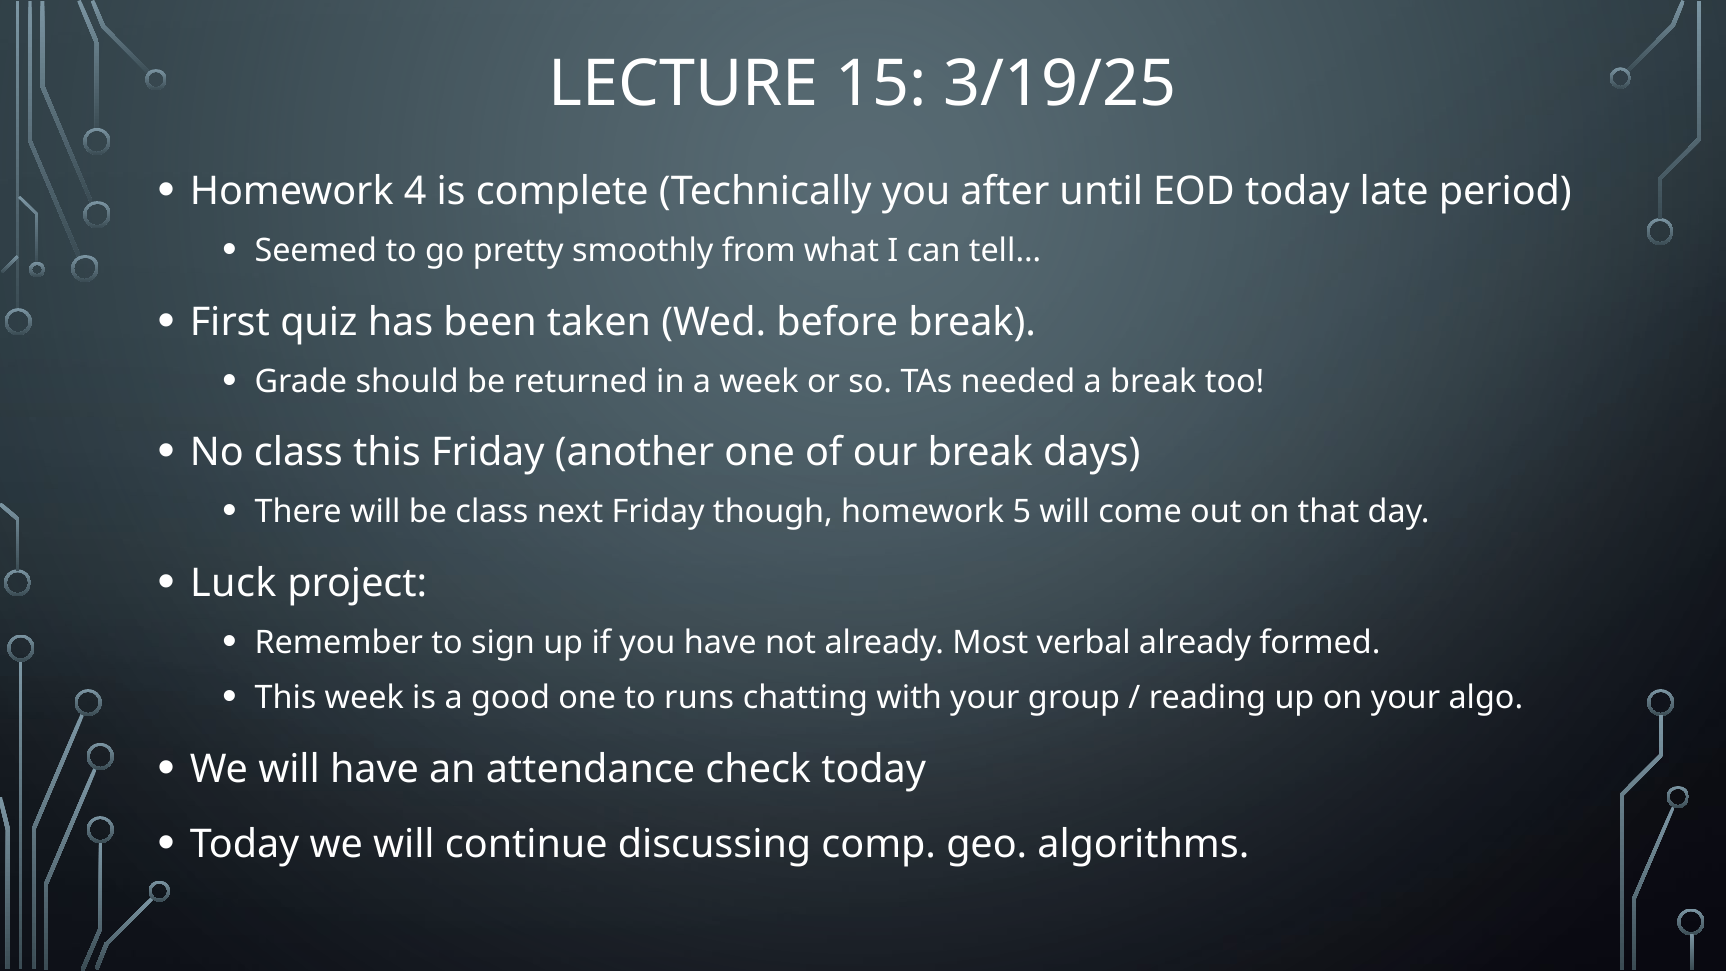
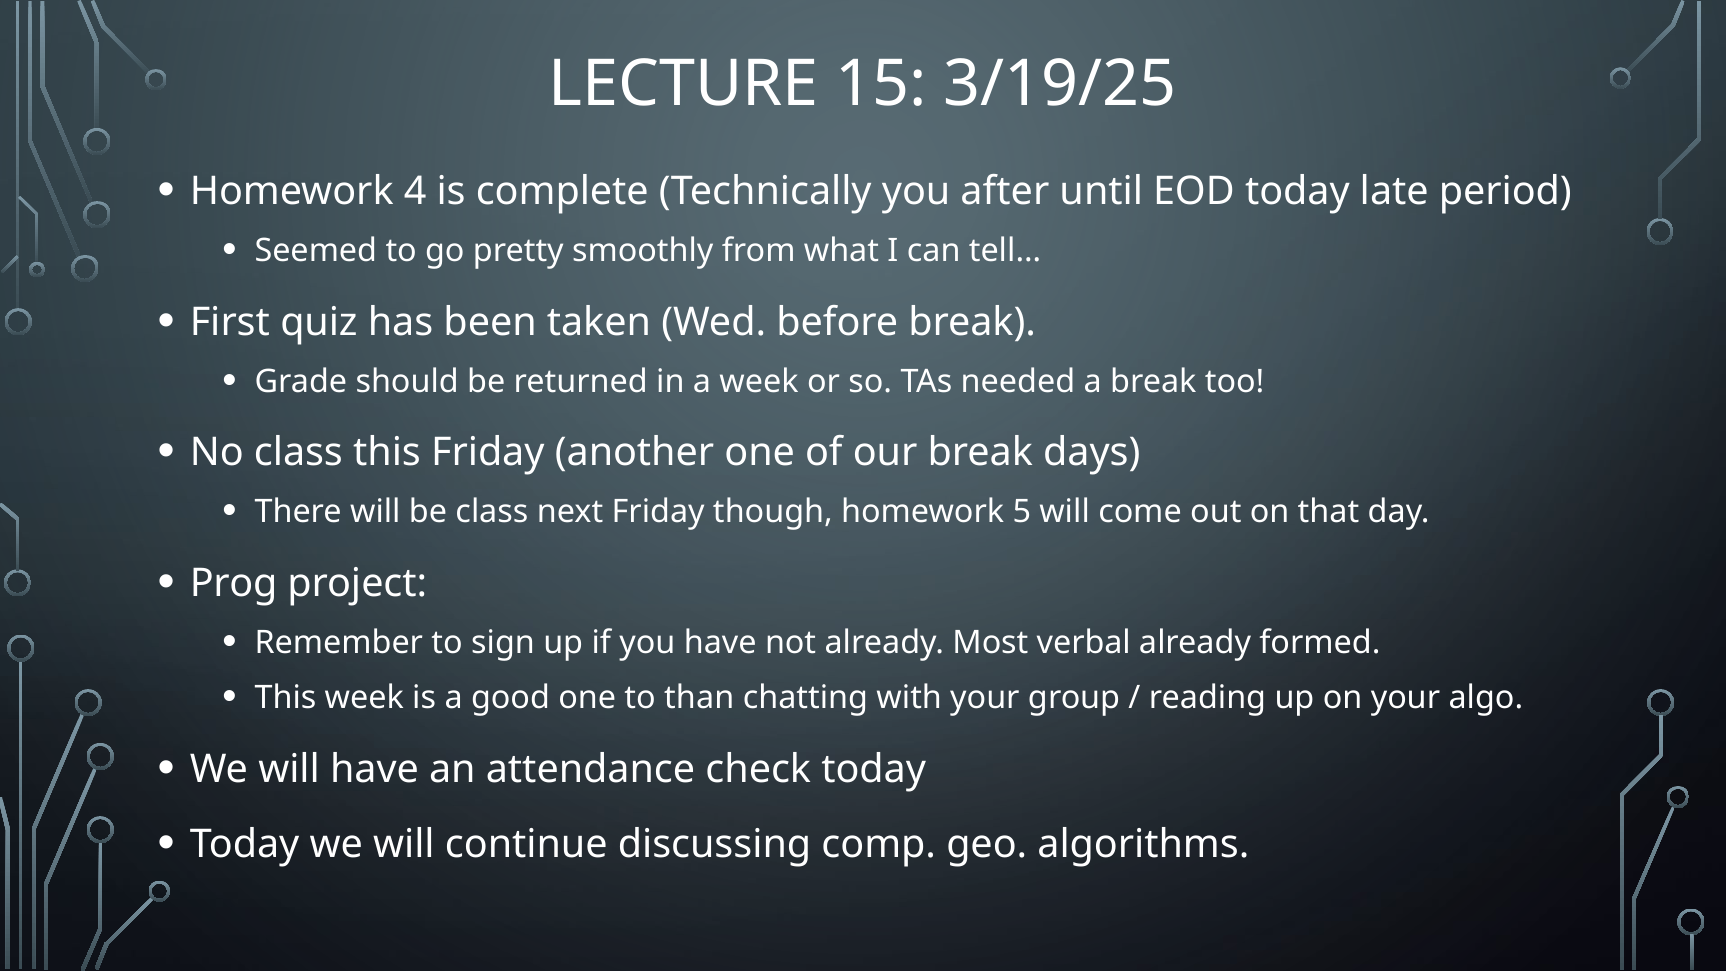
Luck: Luck -> Prog (234, 583)
runs: runs -> than (699, 698)
